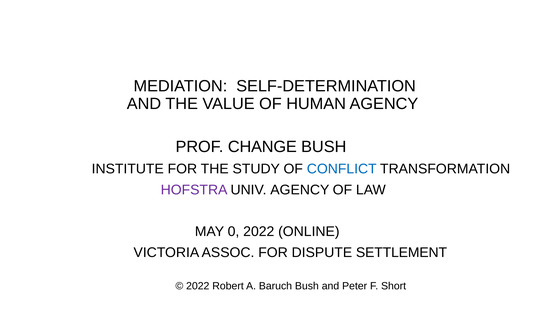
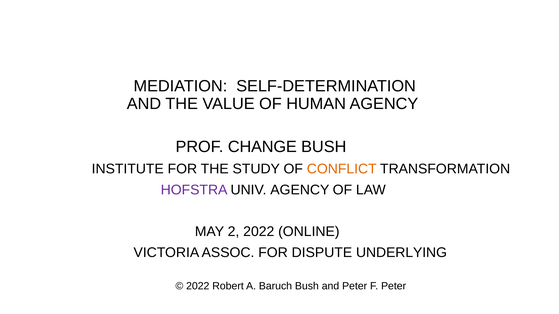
CONFLICT colour: blue -> orange (342, 169)
0: 0 -> 2 (234, 232)
SETTLEMENT: SETTLEMENT -> UNDERLYING (401, 253)
F Short: Short -> Peter (394, 286)
